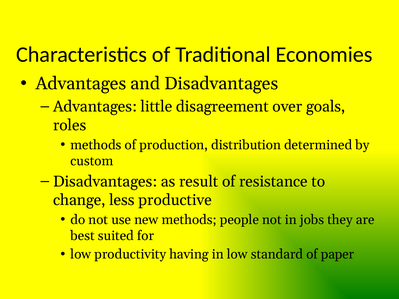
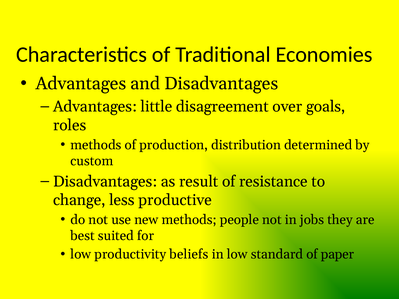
having: having -> beliefs (189, 255)
